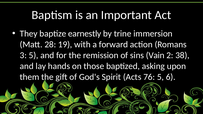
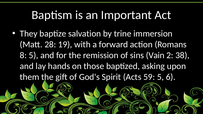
earnestly: earnestly -> salvation (85, 34)
3: 3 -> 8 (23, 55)
76: 76 -> 59 (149, 77)
